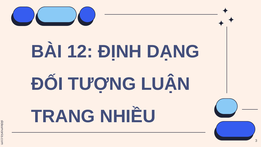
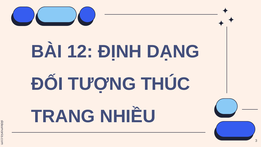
LUẬN: LUẬN -> THÚC (165, 84)
